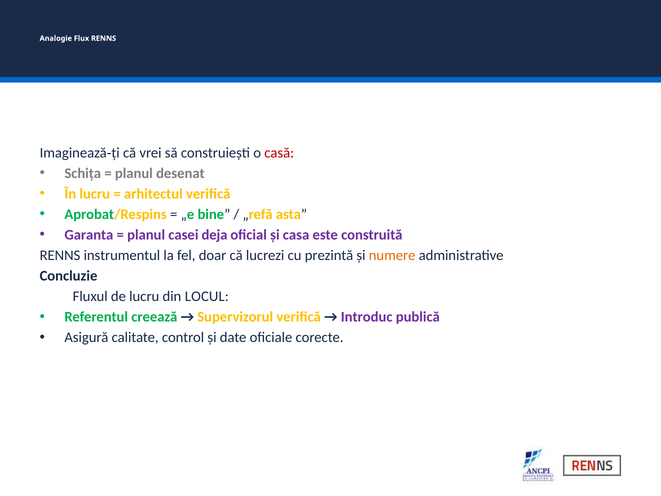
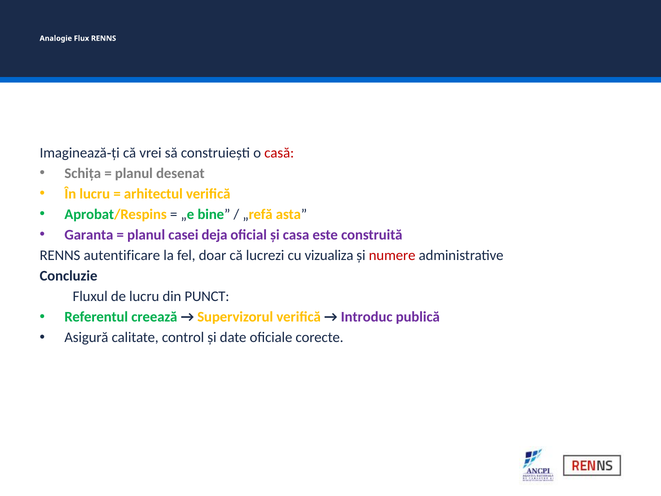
instrumentul: instrumentul -> autentificare (122, 255)
prezintă: prezintă -> vizualiza (329, 255)
numere colour: orange -> red (392, 255)
LOCUL: LOCUL -> PUNCT (207, 296)
